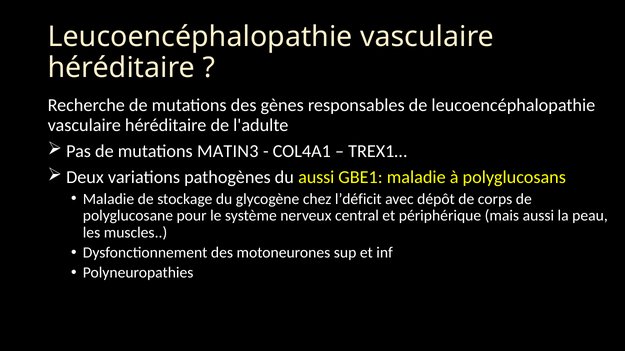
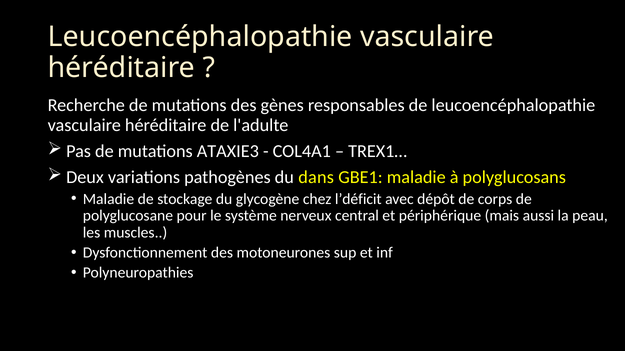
MATIN3: MATIN3 -> ATAXIE3 (228, 151)
du aussi: aussi -> dans (316, 178)
